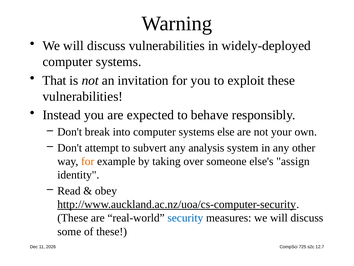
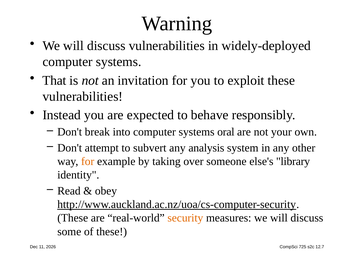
else: else -> oral (226, 132)
assign: assign -> library (293, 161)
security colour: blue -> orange (185, 218)
